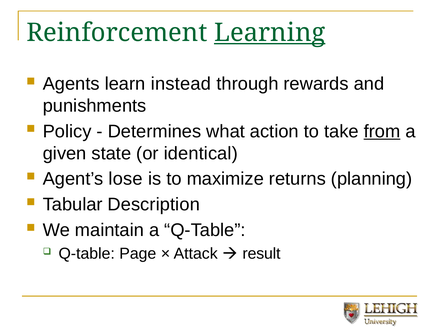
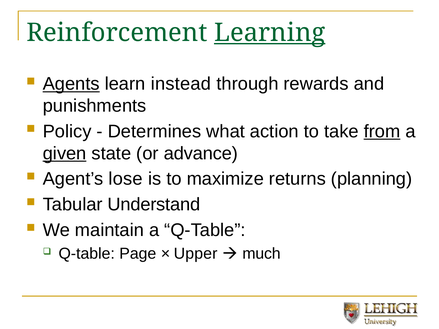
Agents underline: none -> present (71, 84)
given underline: none -> present (65, 153)
identical: identical -> advance (201, 153)
Description: Description -> Understand (154, 205)
Attack: Attack -> Upper (196, 254)
result: result -> much (261, 254)
